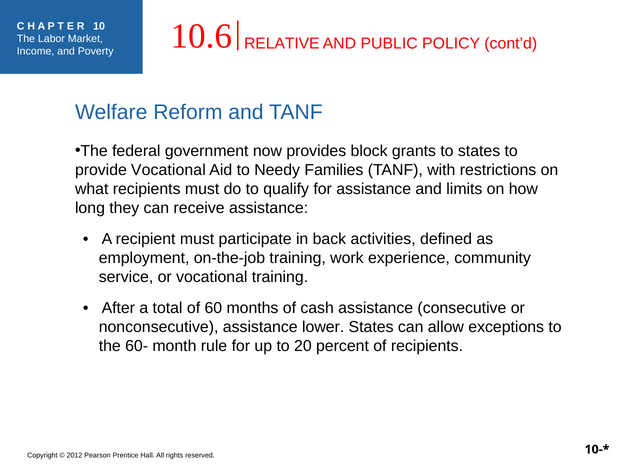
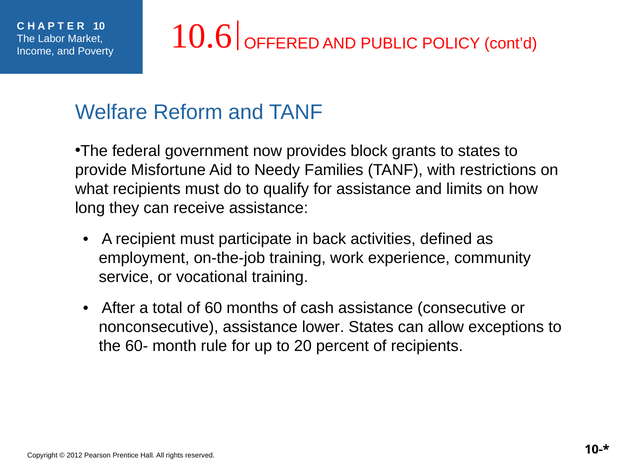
RELATIVE: RELATIVE -> OFFERED (282, 43)
provide Vocational: Vocational -> Misfortune (168, 170)
